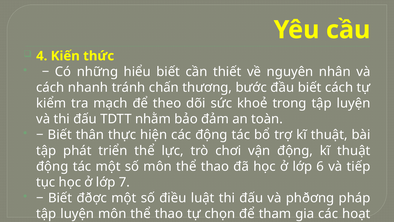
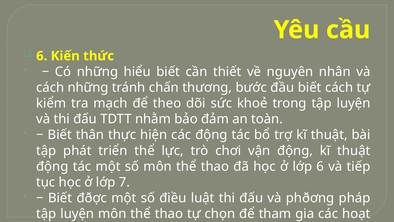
4: 4 -> 6 (42, 56)
cách nhanh: nhanh -> những (88, 87)
